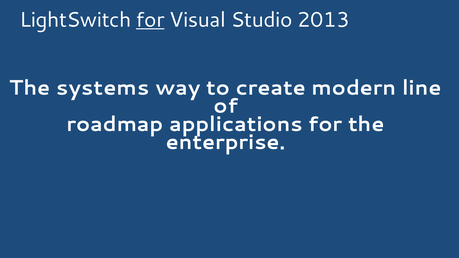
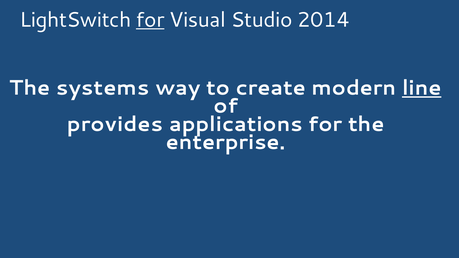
2013: 2013 -> 2014 (323, 20)
line underline: none -> present (422, 88)
roadmap: roadmap -> provides (115, 124)
